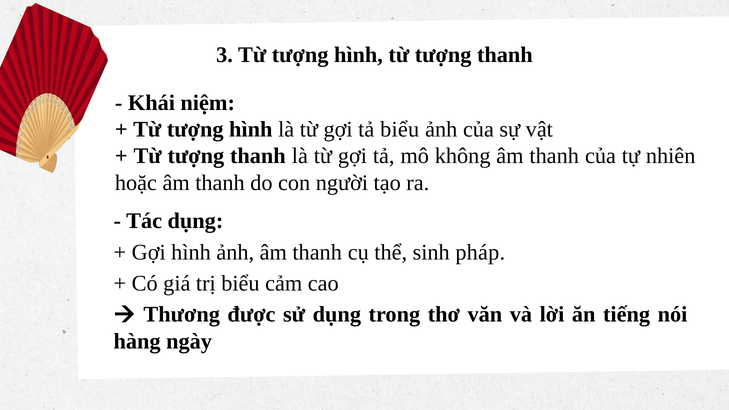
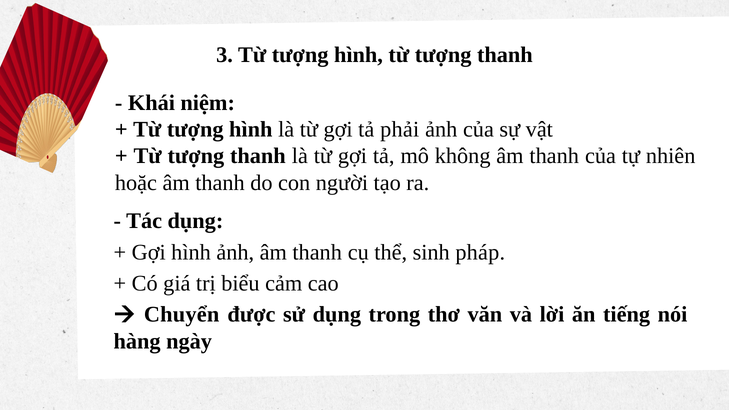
tả biểu: biểu -> phải (400, 129)
Thương: Thương -> Chuyển (182, 315)
